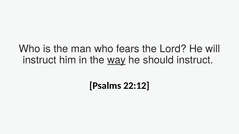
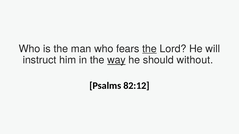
the underline: none -> present (150, 49)
should instruct: instruct -> without (195, 60)
22:12: 22:12 -> 82:12 (136, 86)
